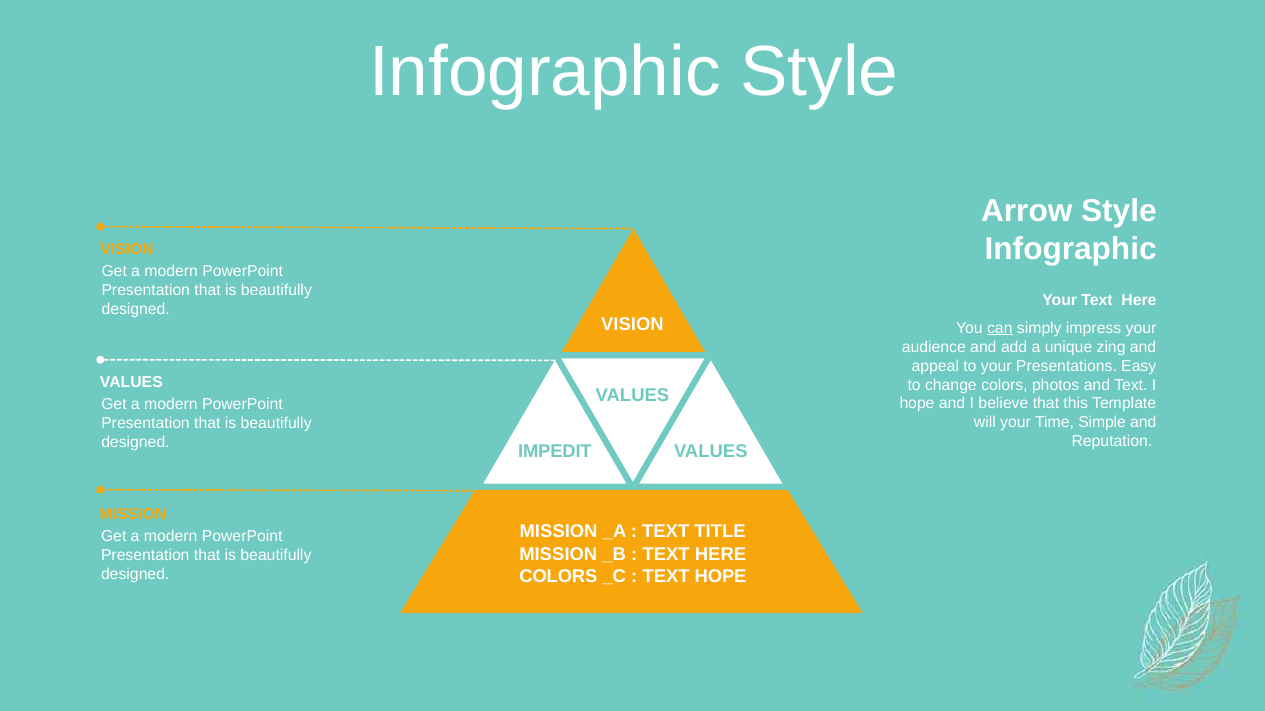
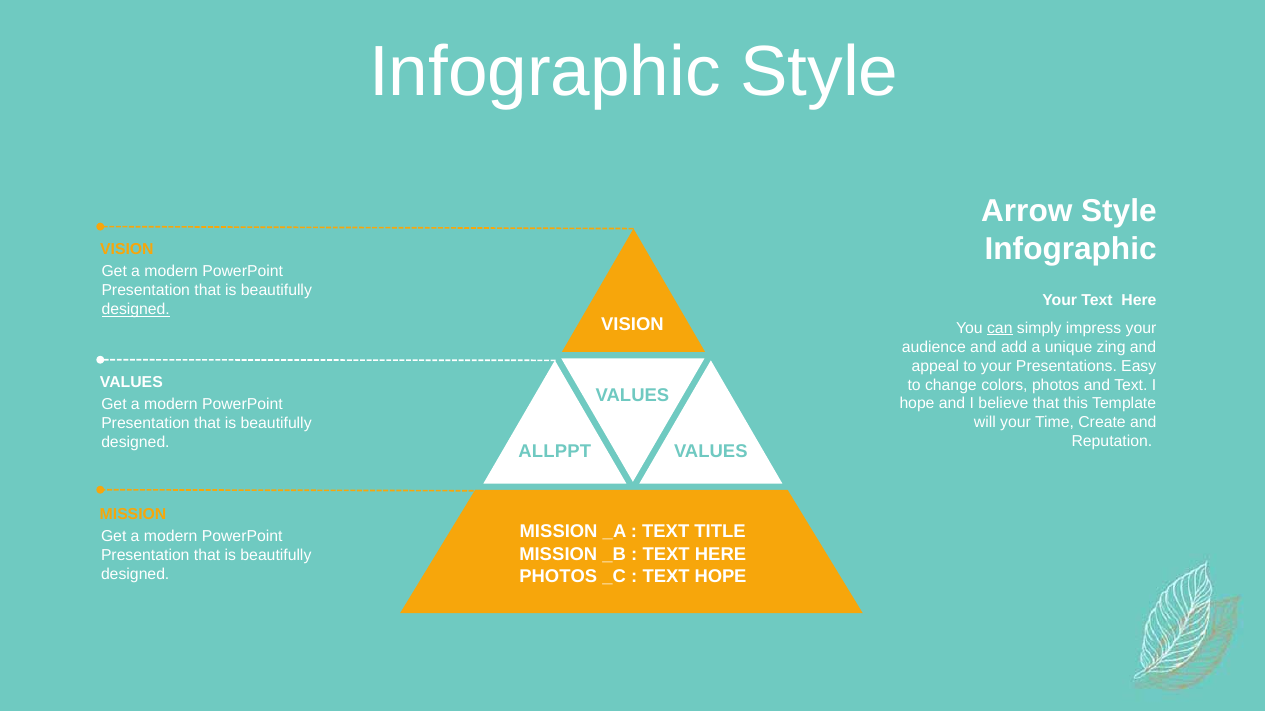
designed underline: none -> present (136, 310)
Simple: Simple -> Create (1102, 423)
IMPEDIT: IMPEDIT -> ALLPPT (555, 452)
COLORS: COLORS -> PHOTOS (558, 577)
